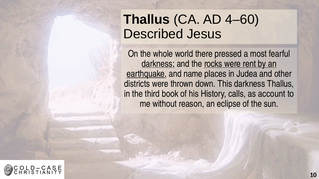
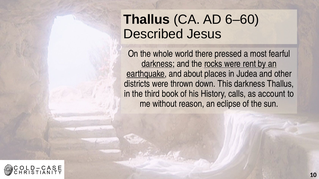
4–60: 4–60 -> 6–60 (242, 20)
name: name -> about (193, 74)
